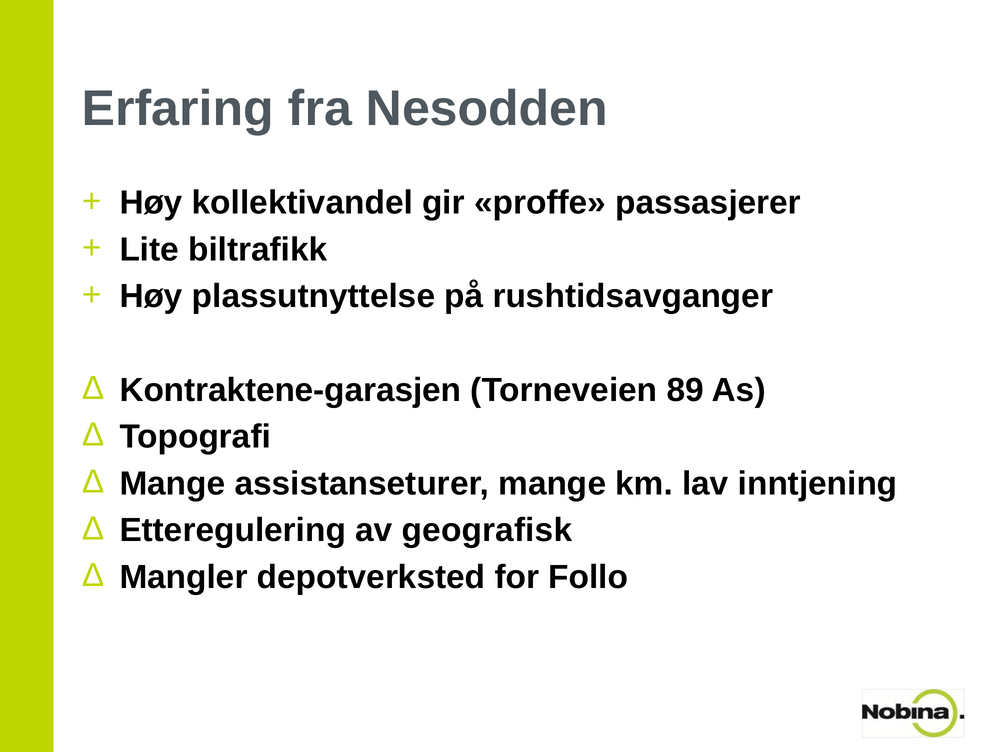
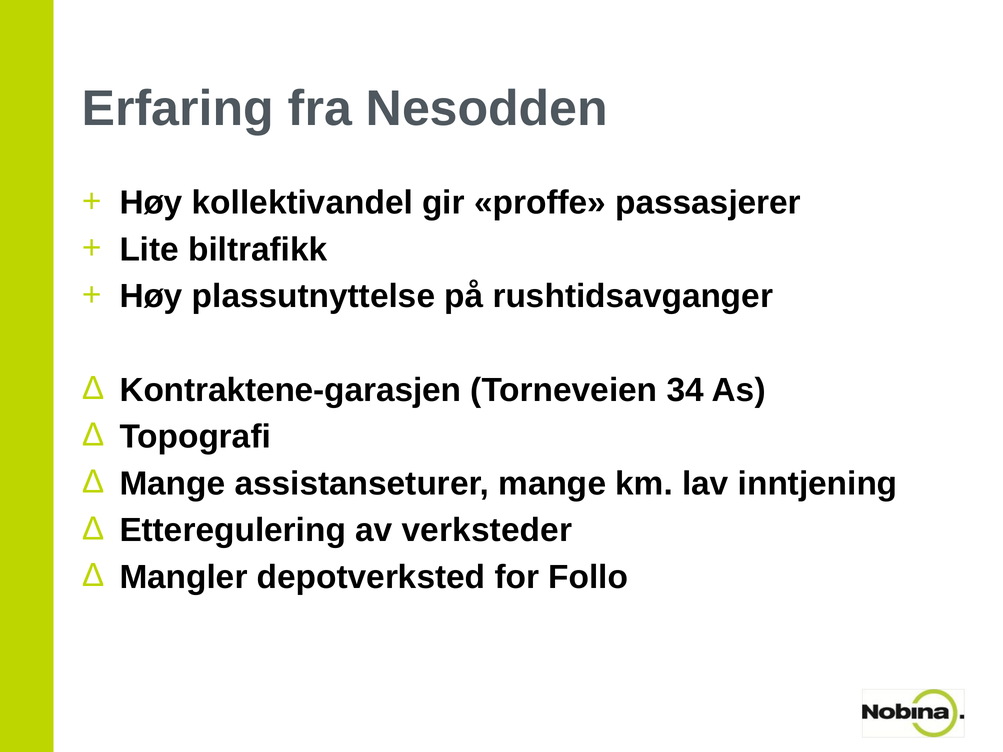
89: 89 -> 34 (685, 390)
geografisk: geografisk -> verksteder (487, 531)
